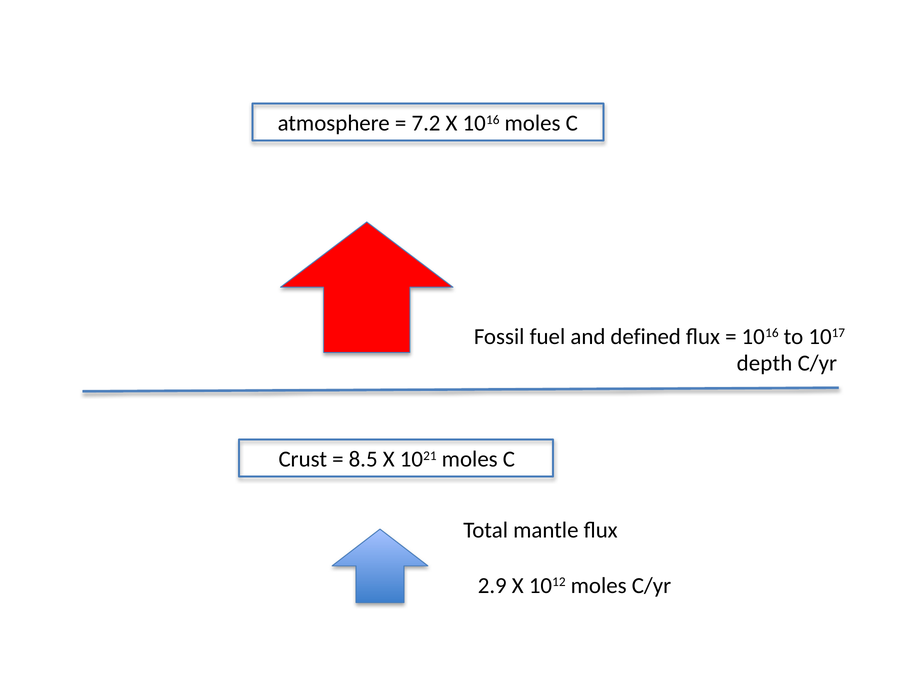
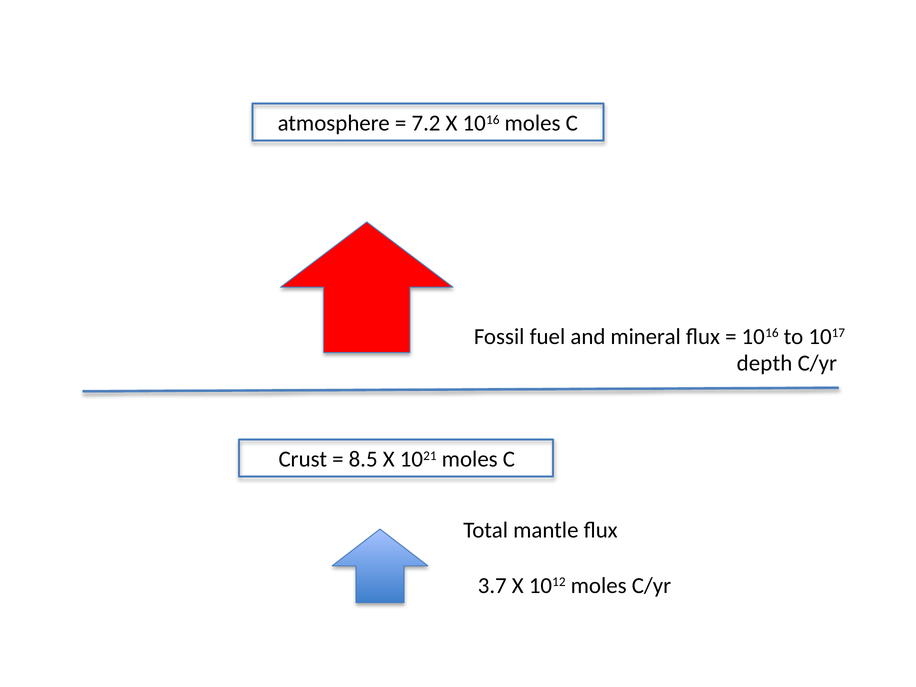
defined: defined -> mineral (646, 337)
2.9: 2.9 -> 3.7 (492, 585)
